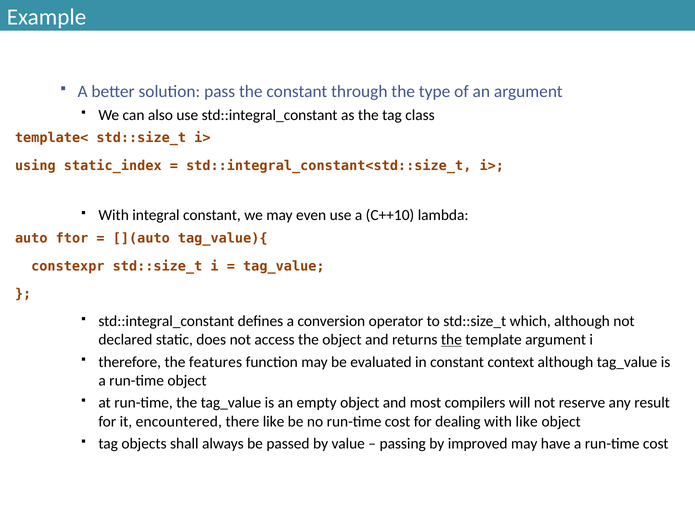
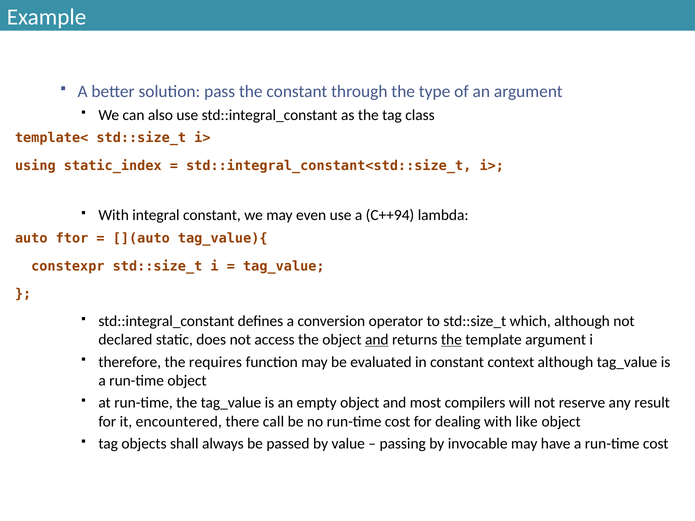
C++10: C++10 -> C++94 (390, 215)
and underline: none -> present (377, 340)
features: features -> requires (215, 362)
there like: like -> call (273, 422)
improved: improved -> invocable (478, 444)
